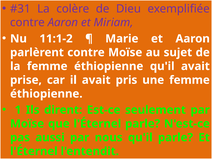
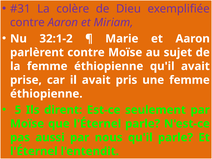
11:1-2: 11:1-2 -> 32:1-2 (56, 39)
1: 1 -> 5 (18, 110)
